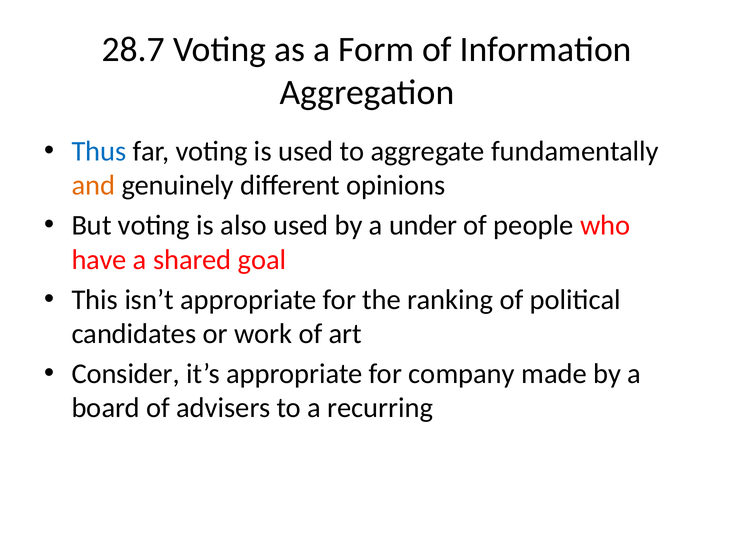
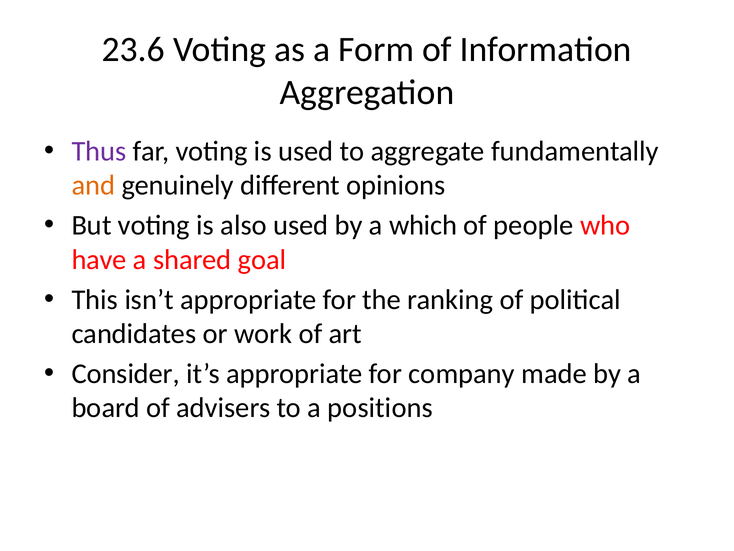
28.7: 28.7 -> 23.6 (133, 50)
Thus colour: blue -> purple (99, 151)
under: under -> which (423, 225)
recurring: recurring -> positions (380, 408)
